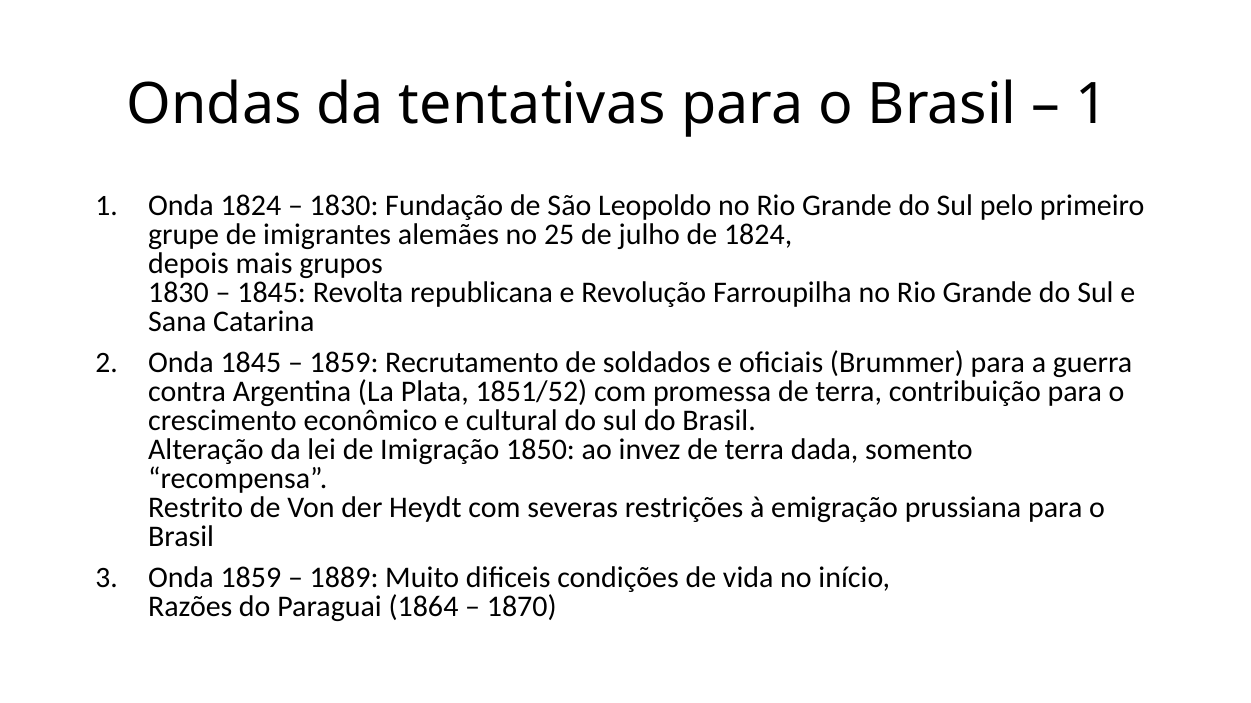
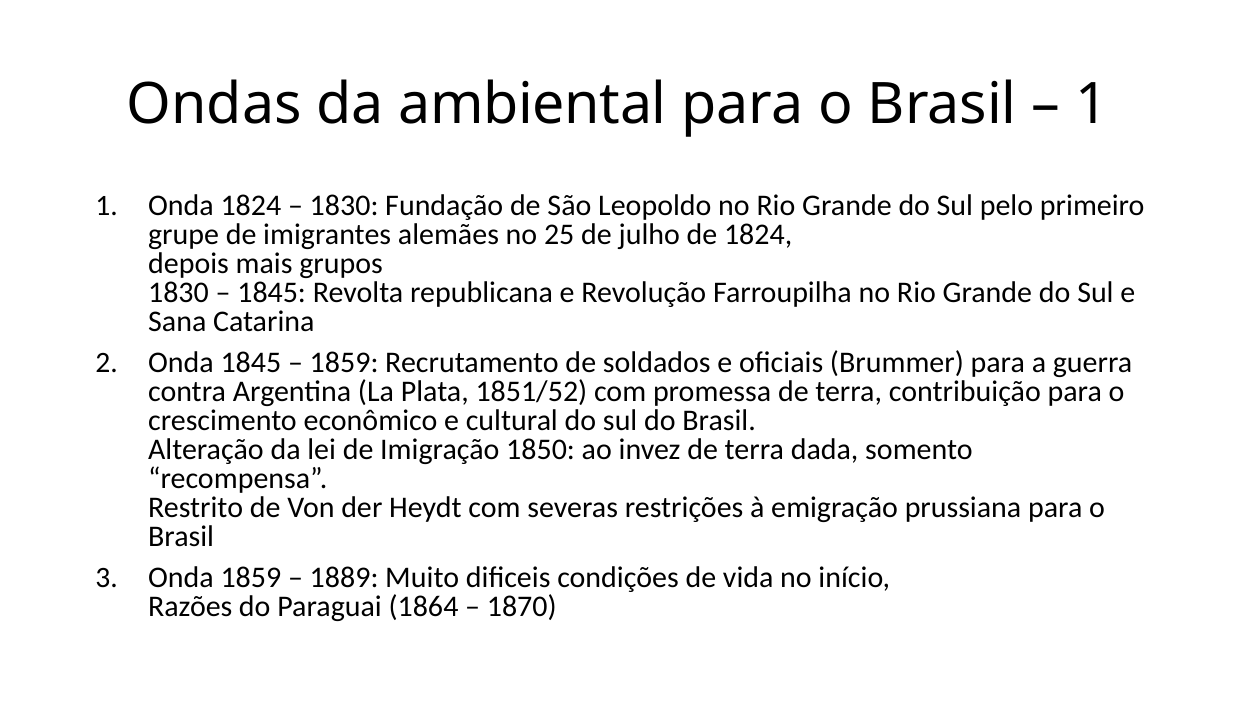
tentativas: tentativas -> ambiental (533, 105)
